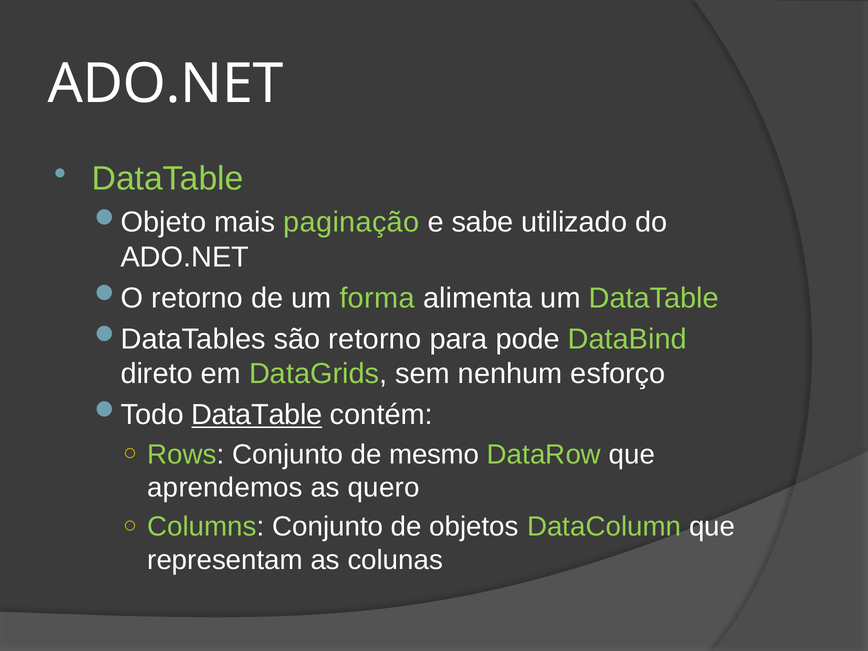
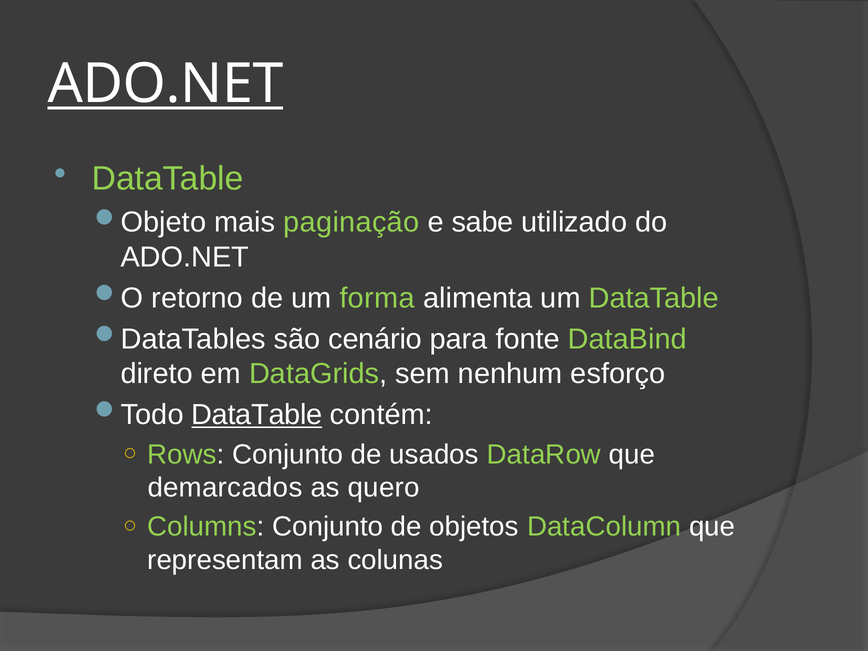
ADO.NET underline: none -> present (166, 84)
são retorno: retorno -> cenário (375, 339)
pode: pode -> fonte (528, 339)
mesmo: mesmo -> usados (434, 454)
aprendemos: aprendemos -> demarcados (225, 488)
